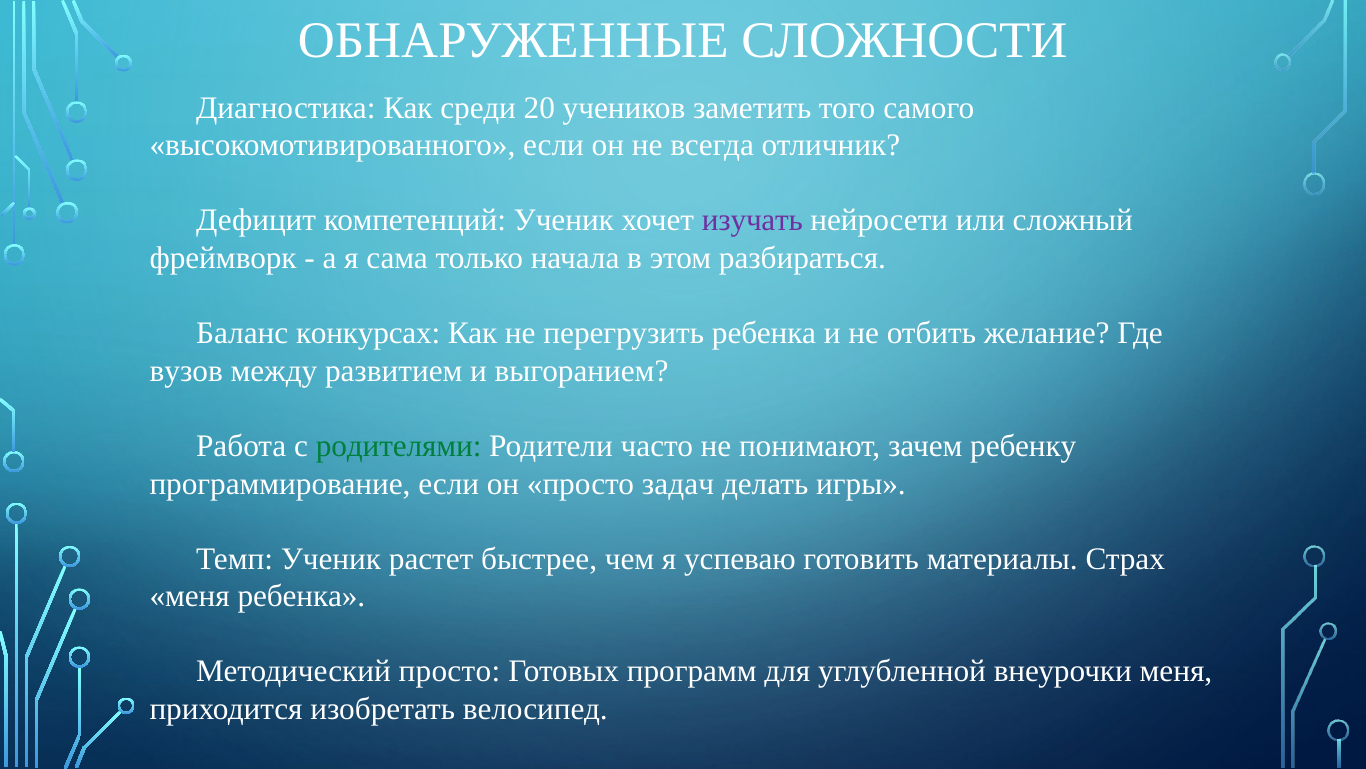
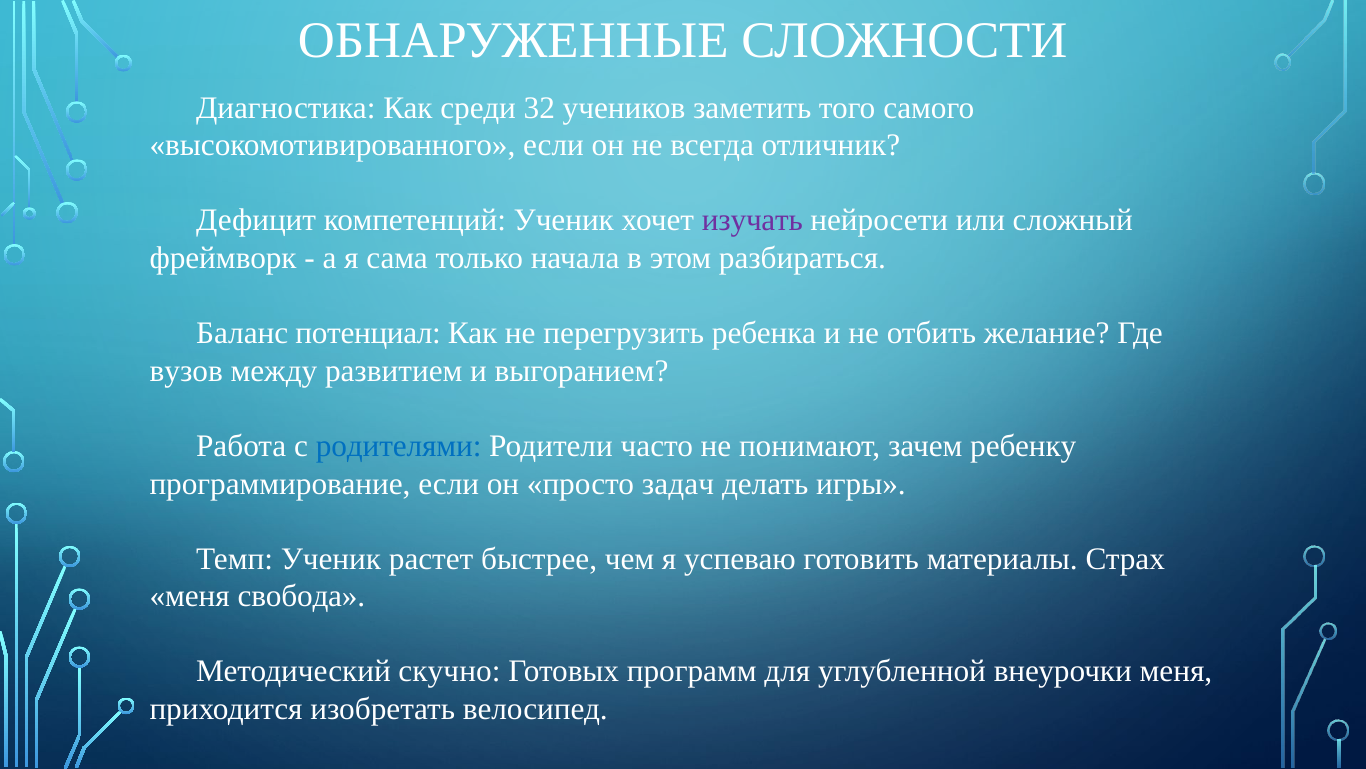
20: 20 -> 32 (539, 108)
конкурсах: конкурсах -> потенциал (368, 333)
родителями colour: green -> blue (399, 446)
меня ребенка: ребенка -> свобода (301, 596)
просто: просто -> скучно (450, 671)
